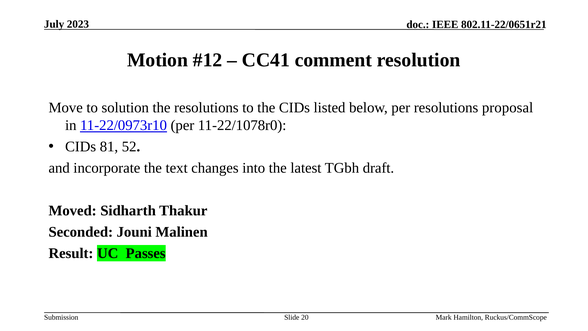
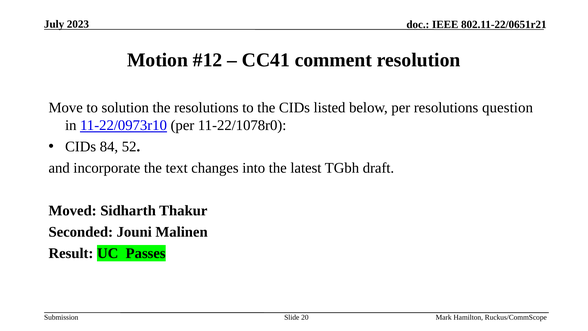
proposal: proposal -> question (508, 108)
81: 81 -> 84 (109, 147)
